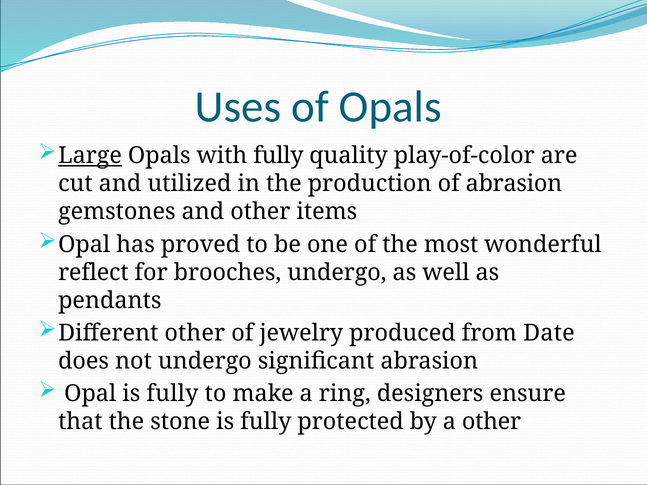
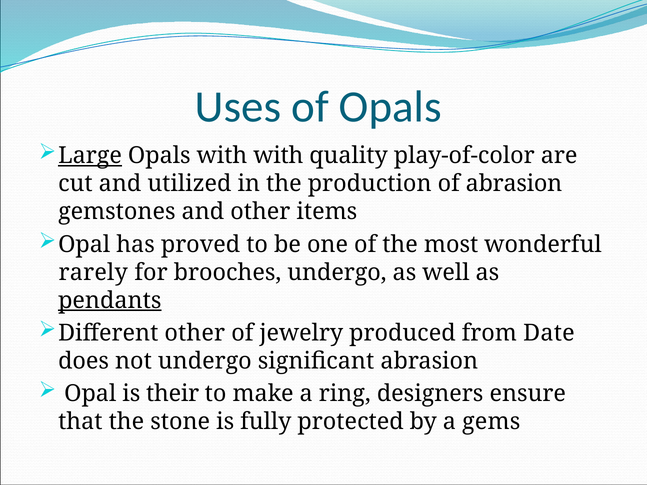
with fully: fully -> with (278, 156)
reflect: reflect -> rarely (93, 273)
pendants underline: none -> present (110, 301)
Opal is fully: fully -> their (173, 394)
a other: other -> gems (491, 422)
